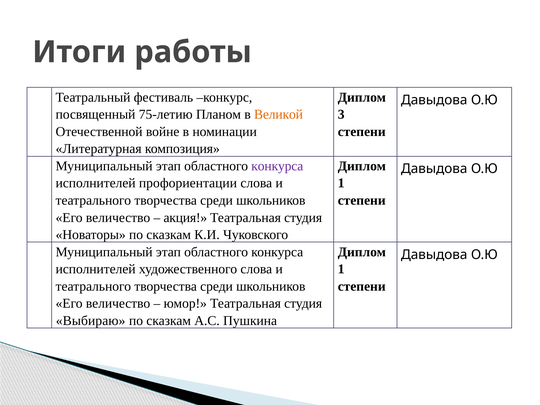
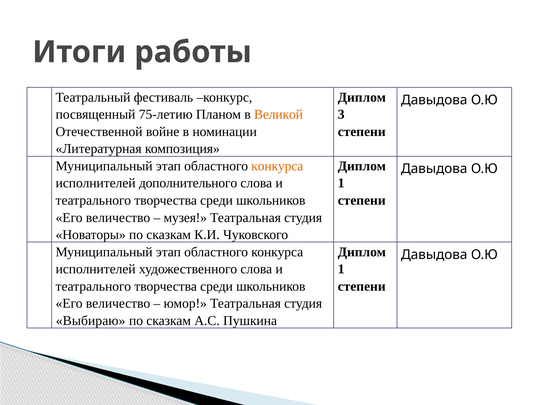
конкурса colour: purple -> orange (277, 166)
профориентации: профориентации -> дополнительного (188, 183)
акция: акция -> музея (185, 218)
